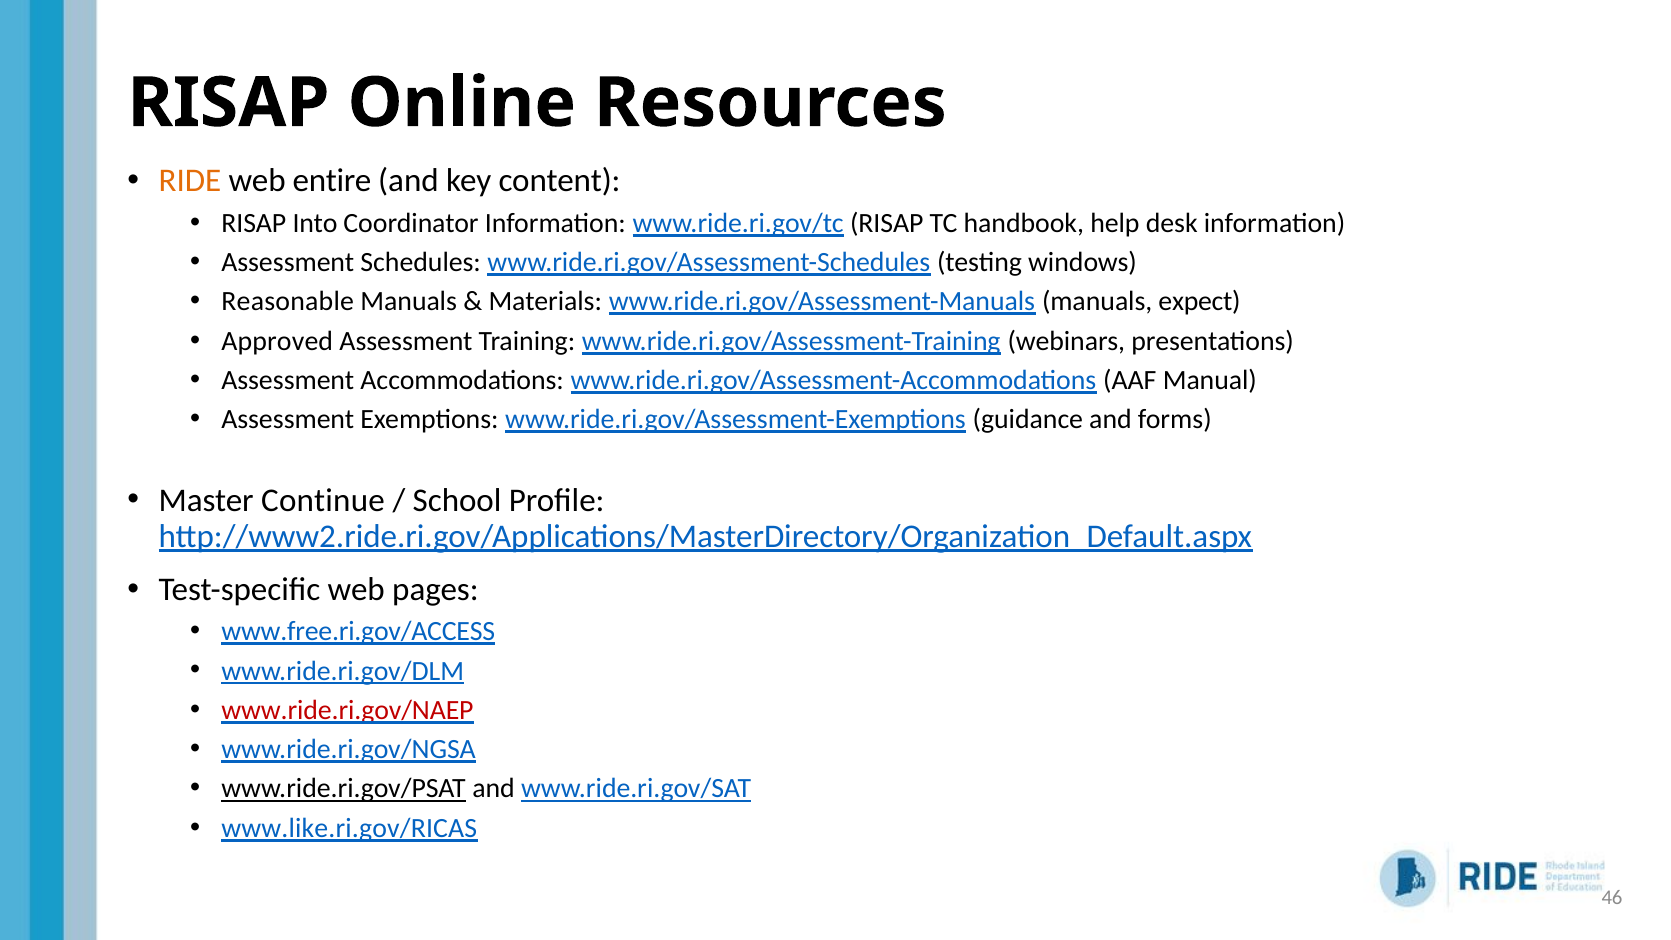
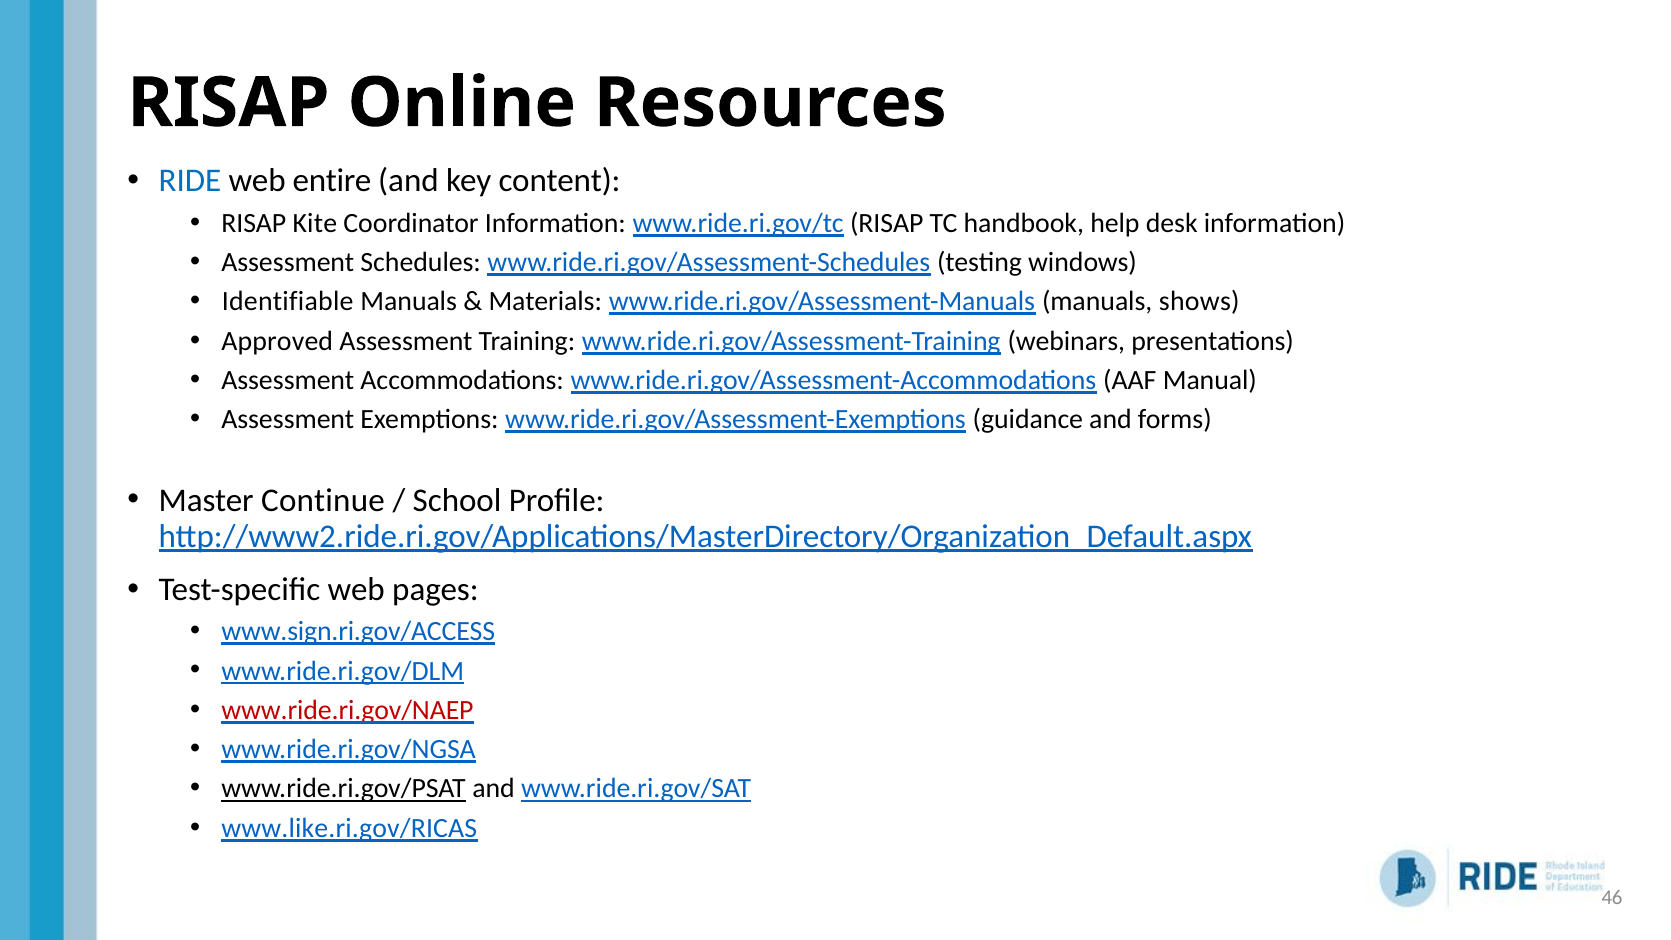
RIDE colour: orange -> blue (190, 181)
Into: Into -> Kite (315, 223)
Reasonable: Reasonable -> Identifiable (288, 302)
expect: expect -> shows (1199, 302)
www.free.ri.gov/ACCESS: www.free.ri.gov/ACCESS -> www.sign.ri.gov/ACCESS (358, 631)
